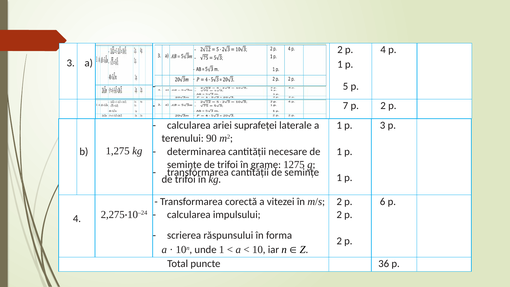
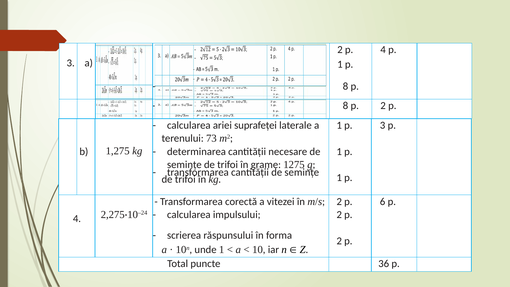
5: 5 -> 8 (346, 86)
7: 7 -> 8 (346, 106)
90: 90 -> 73 (211, 138)
